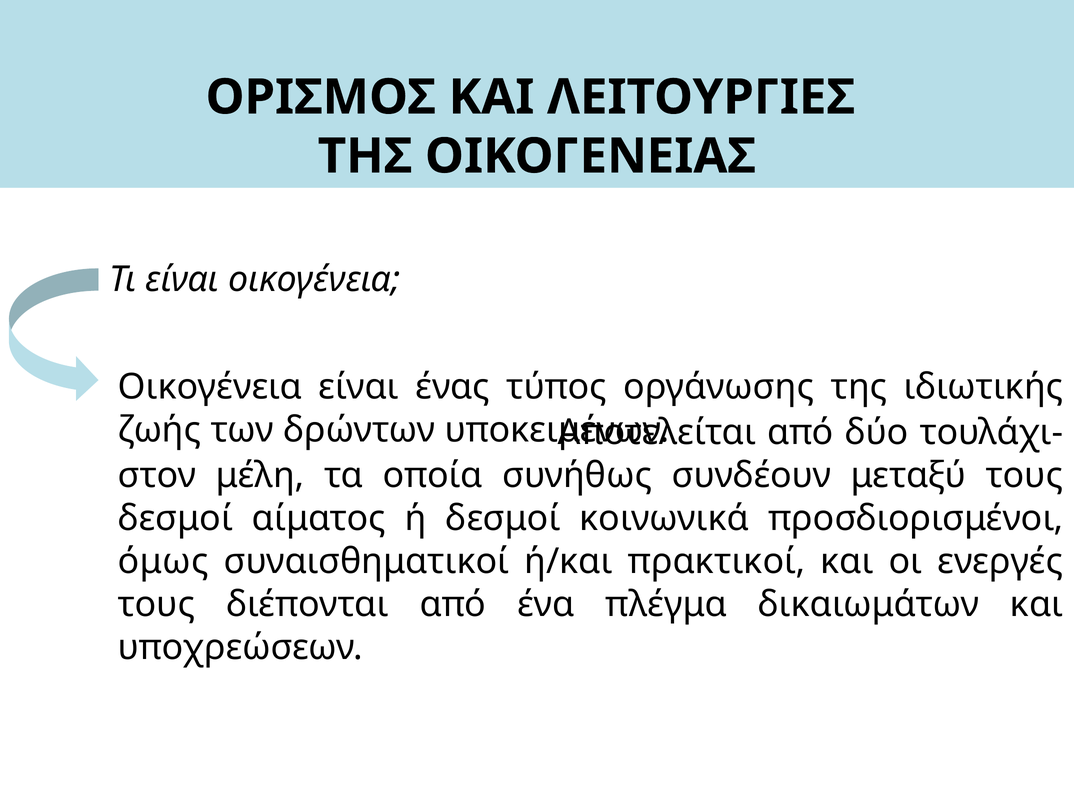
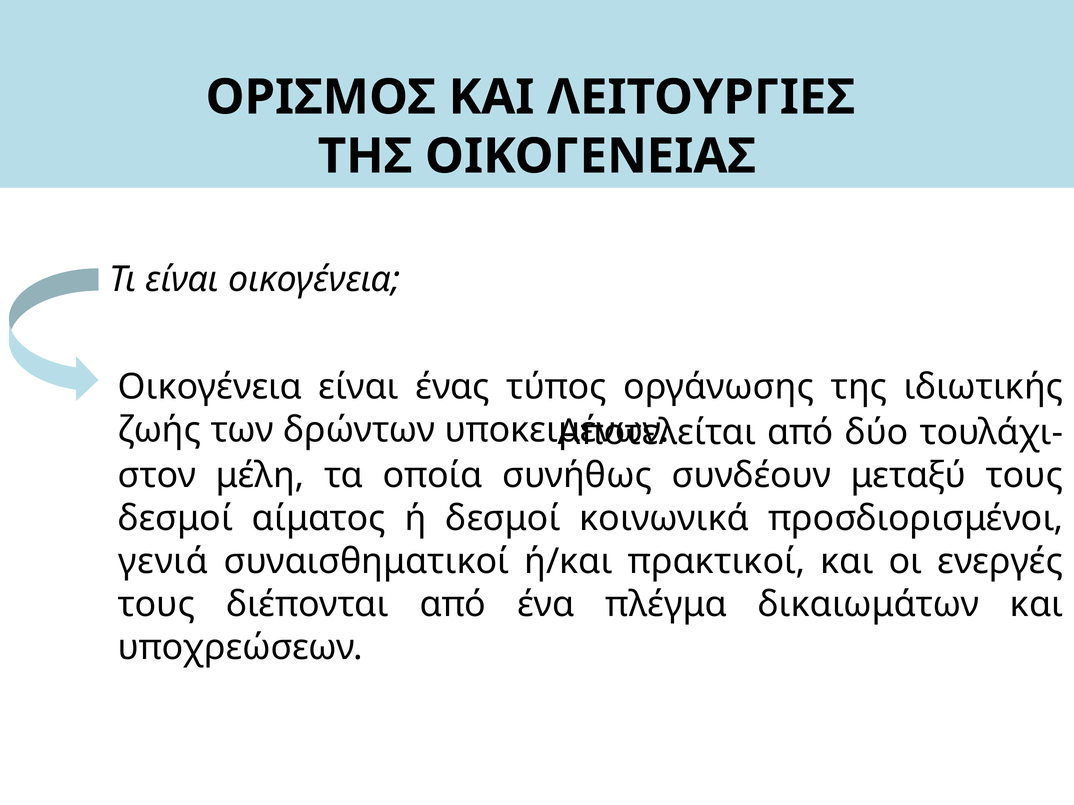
όμως: όμως -> γενιά (163, 562)
